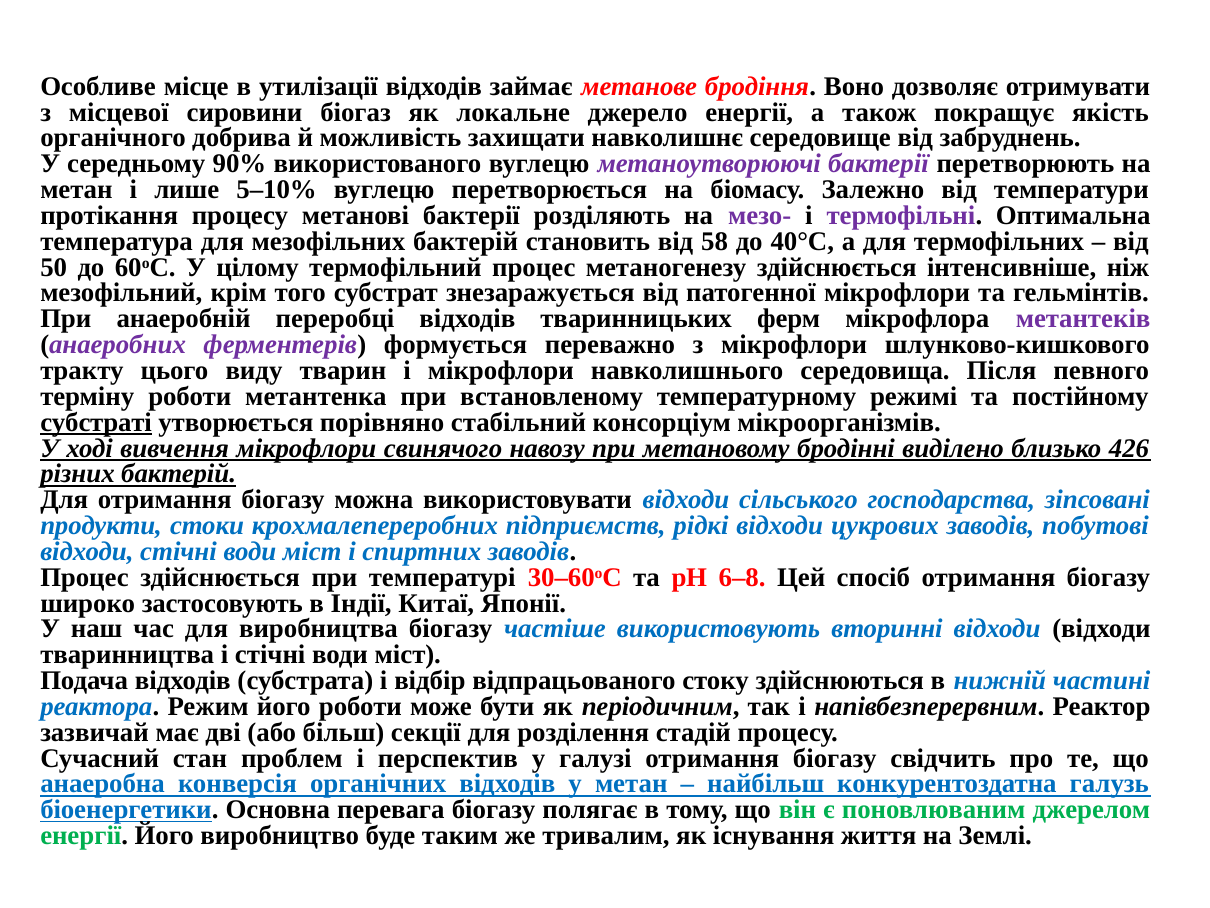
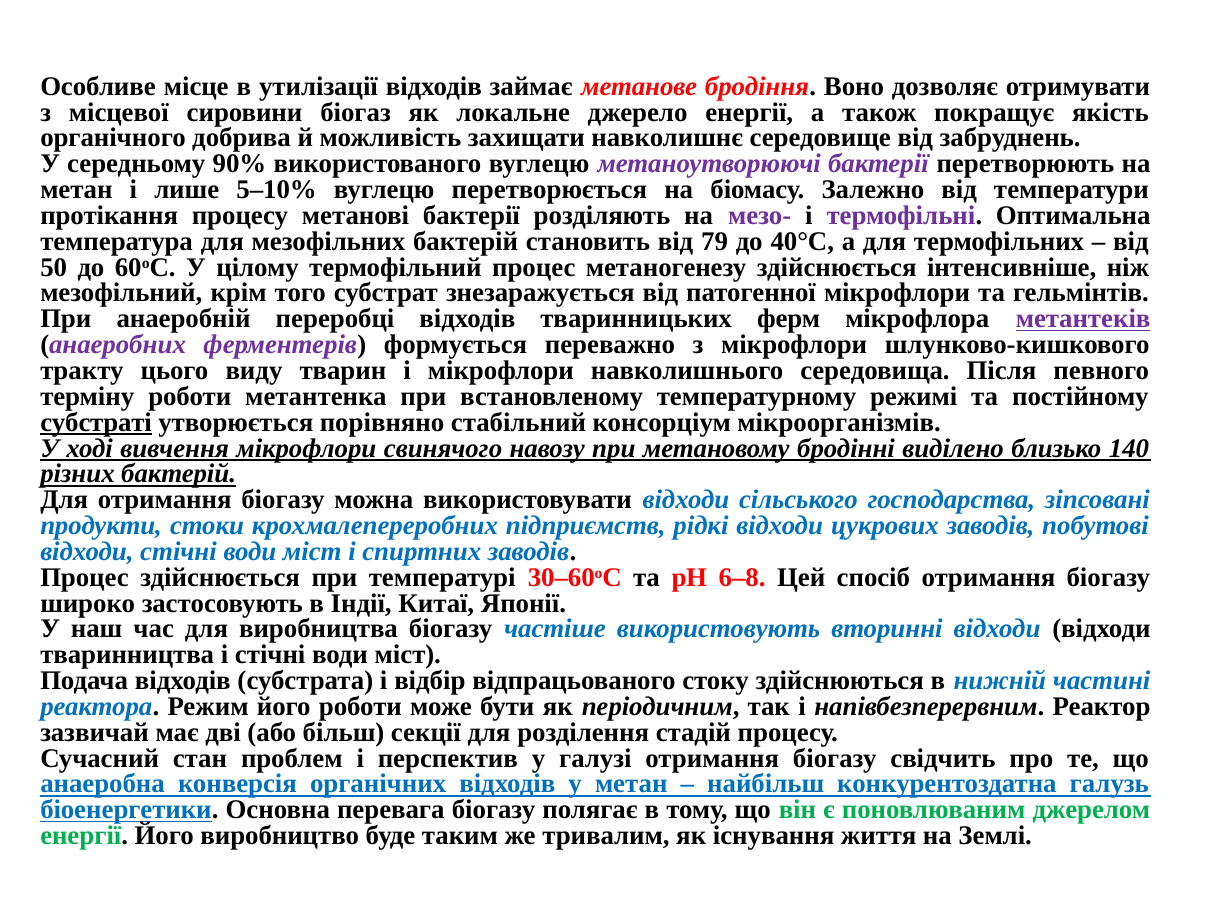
58: 58 -> 79 (715, 241)
метантеків underline: none -> present (1083, 319)
426: 426 -> 140 (1129, 448)
